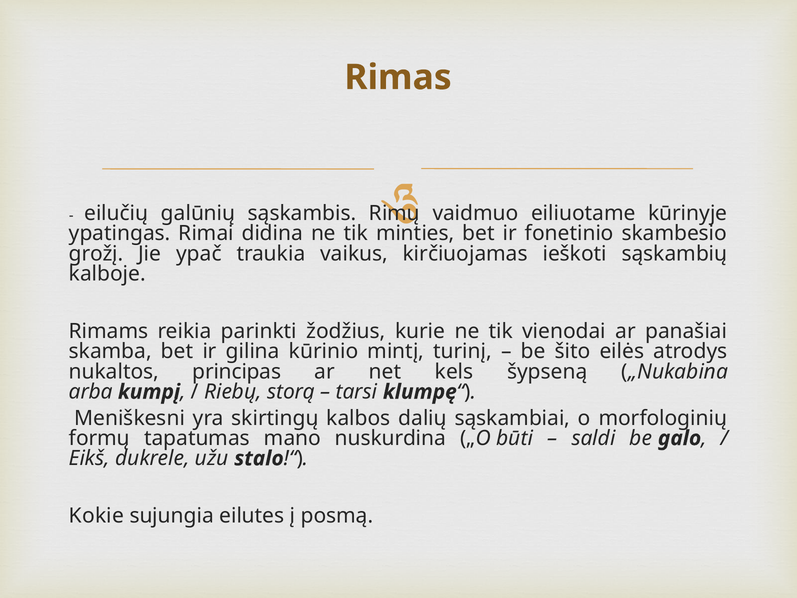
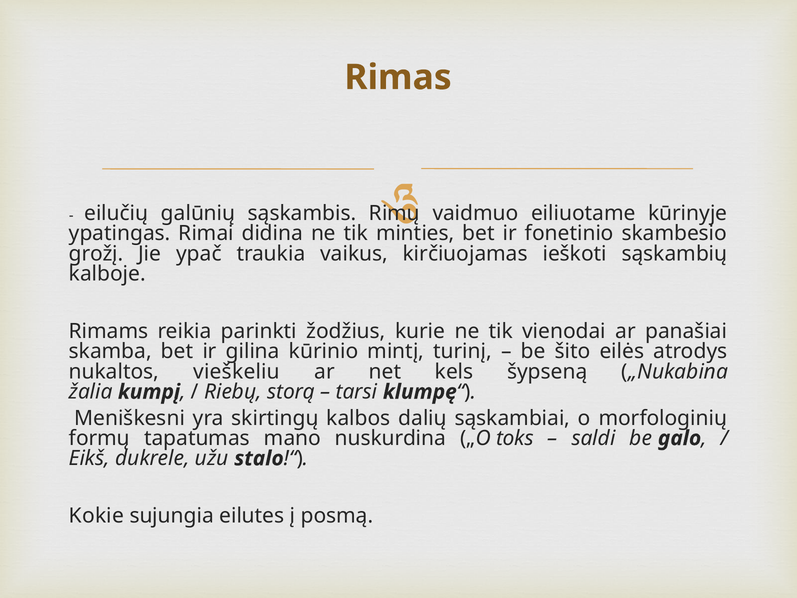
principas: principas -> vieškeliu (237, 372)
arba: arba -> žalia (91, 392)
būti: būti -> toks (515, 438)
